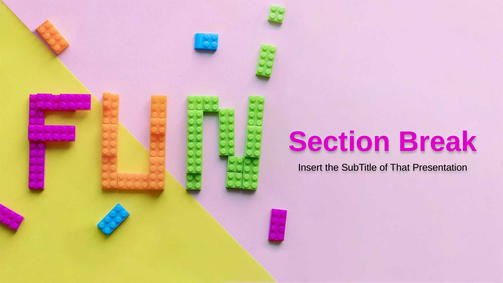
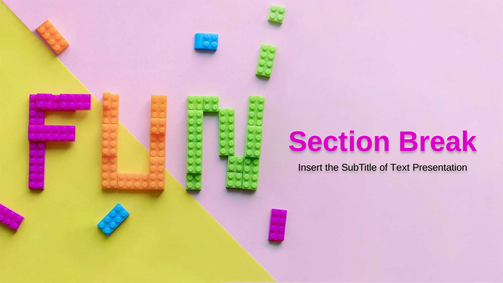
That: That -> Text (400, 167)
